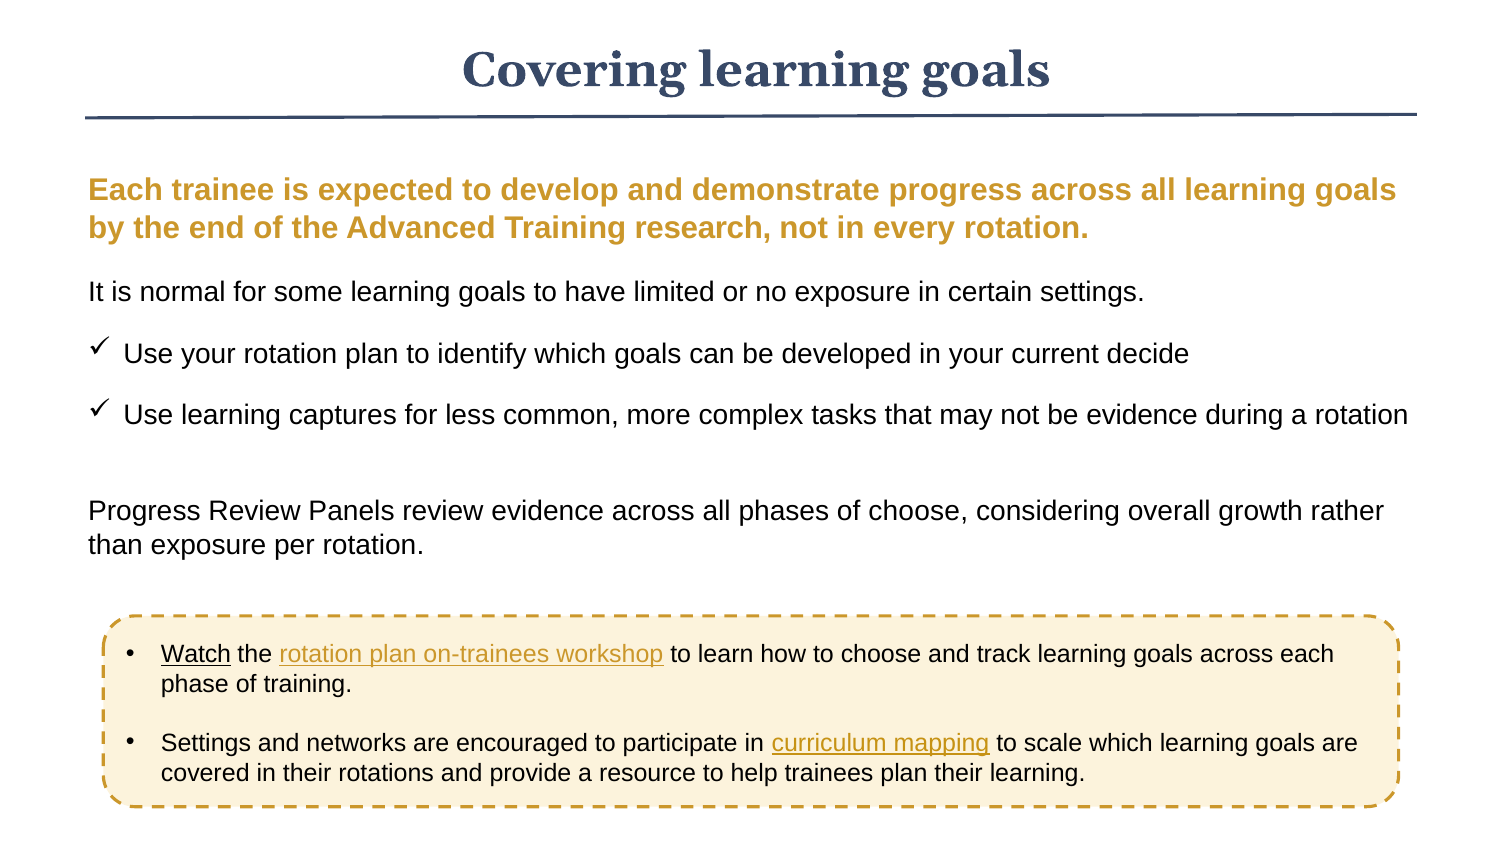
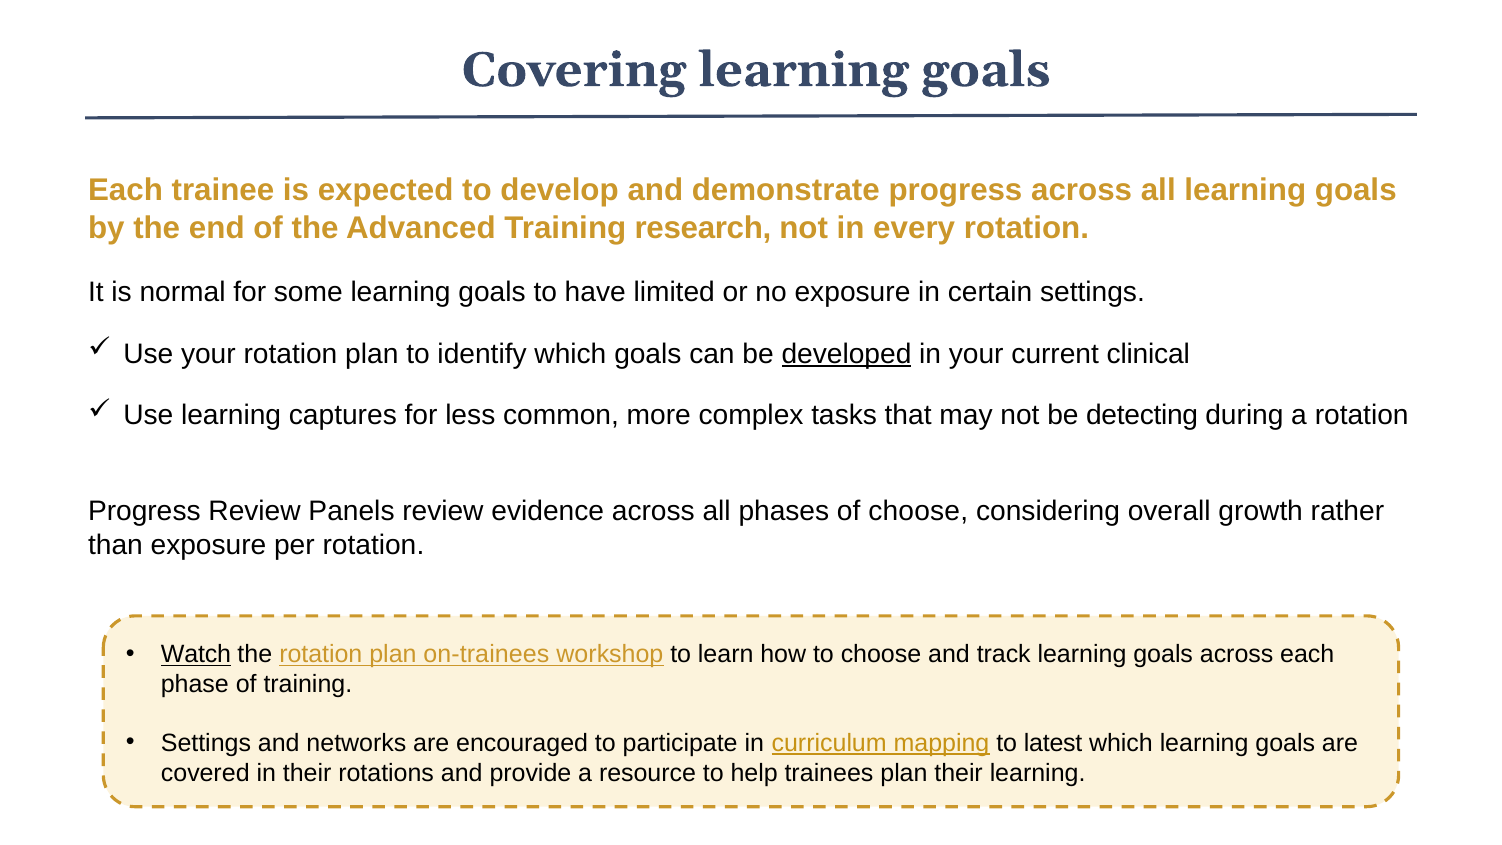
developed underline: none -> present (847, 354)
decide: decide -> clinical (1148, 354)
be evidence: evidence -> detecting (1142, 416)
scale: scale -> latest (1053, 743)
